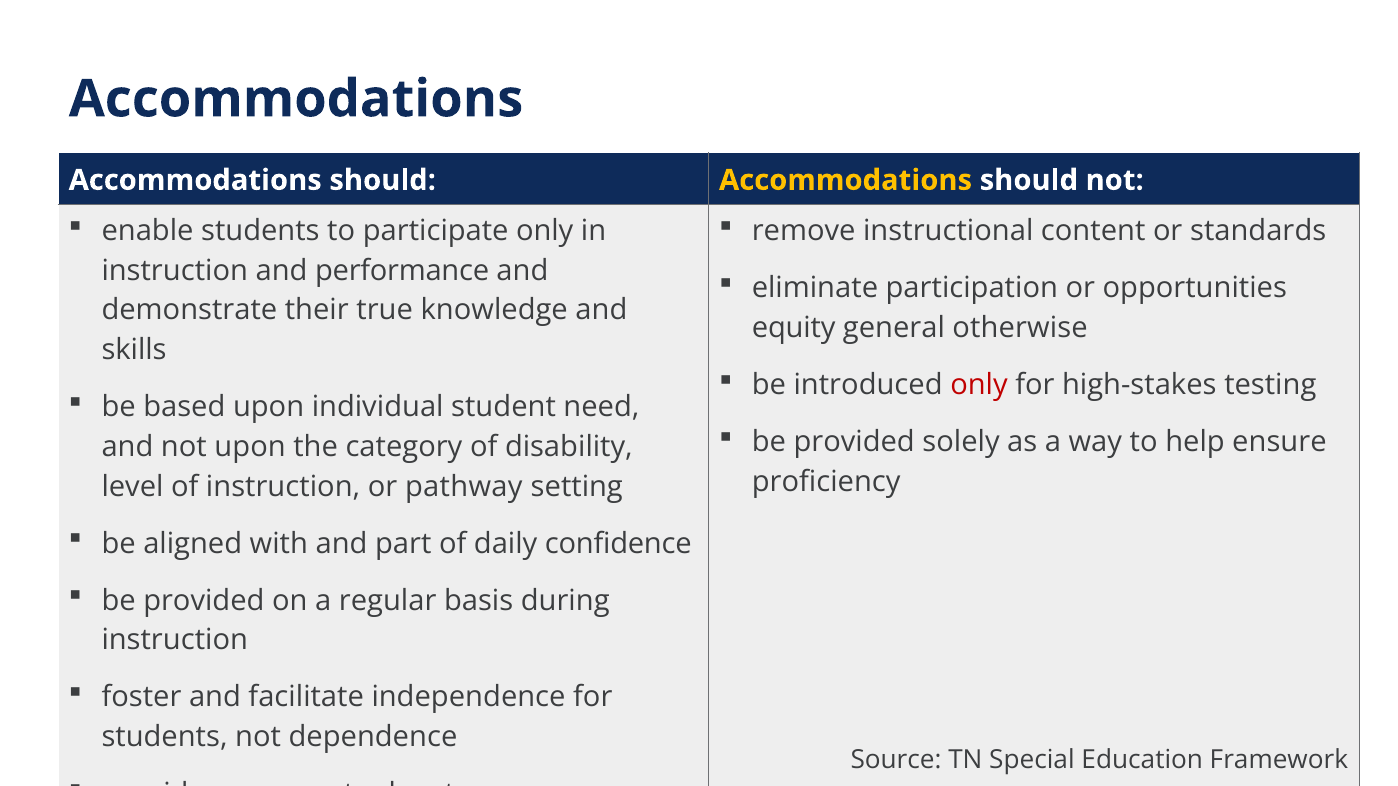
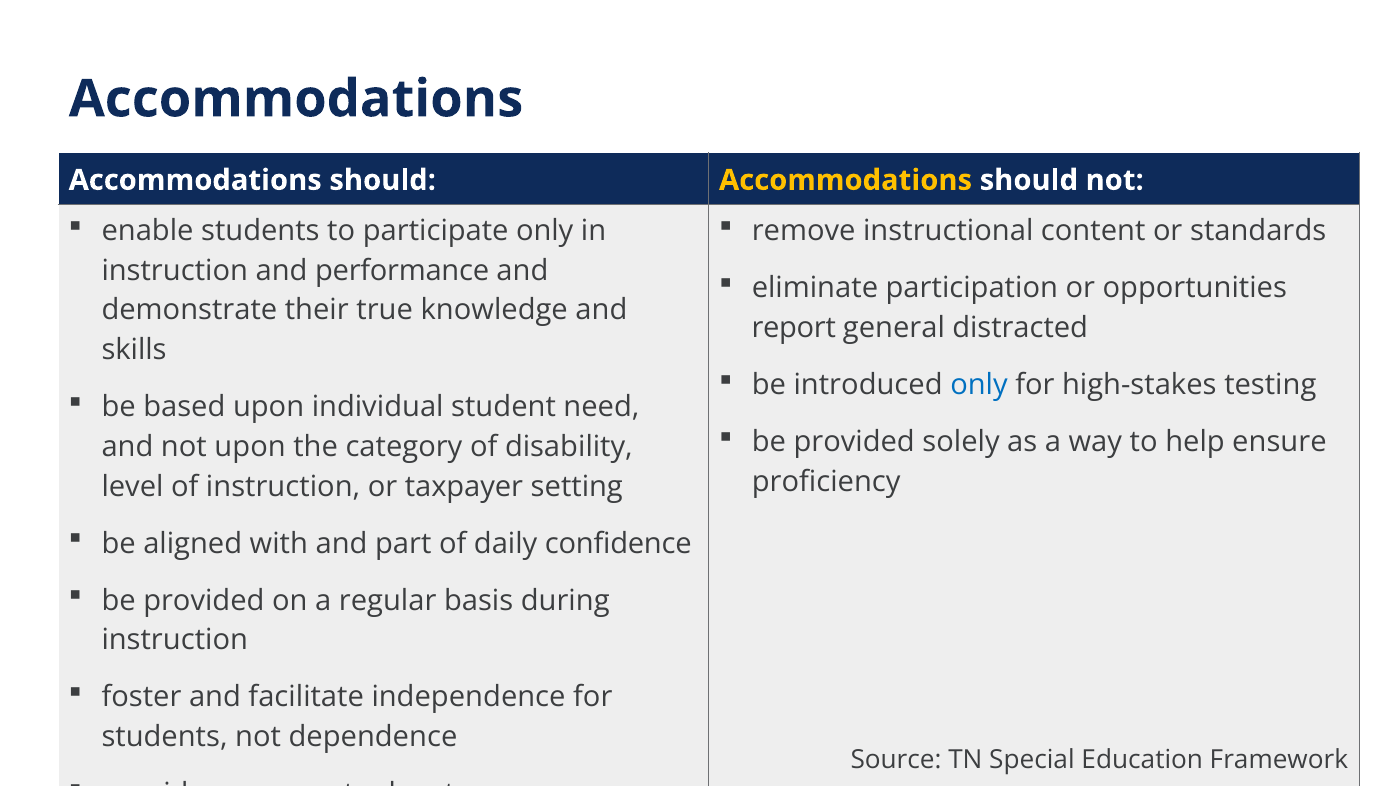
equity: equity -> report (794, 328)
otherwise: otherwise -> distracted (1020, 328)
only colour: red -> blue (979, 385)
pathway: pathway -> taxpayer (464, 487)
